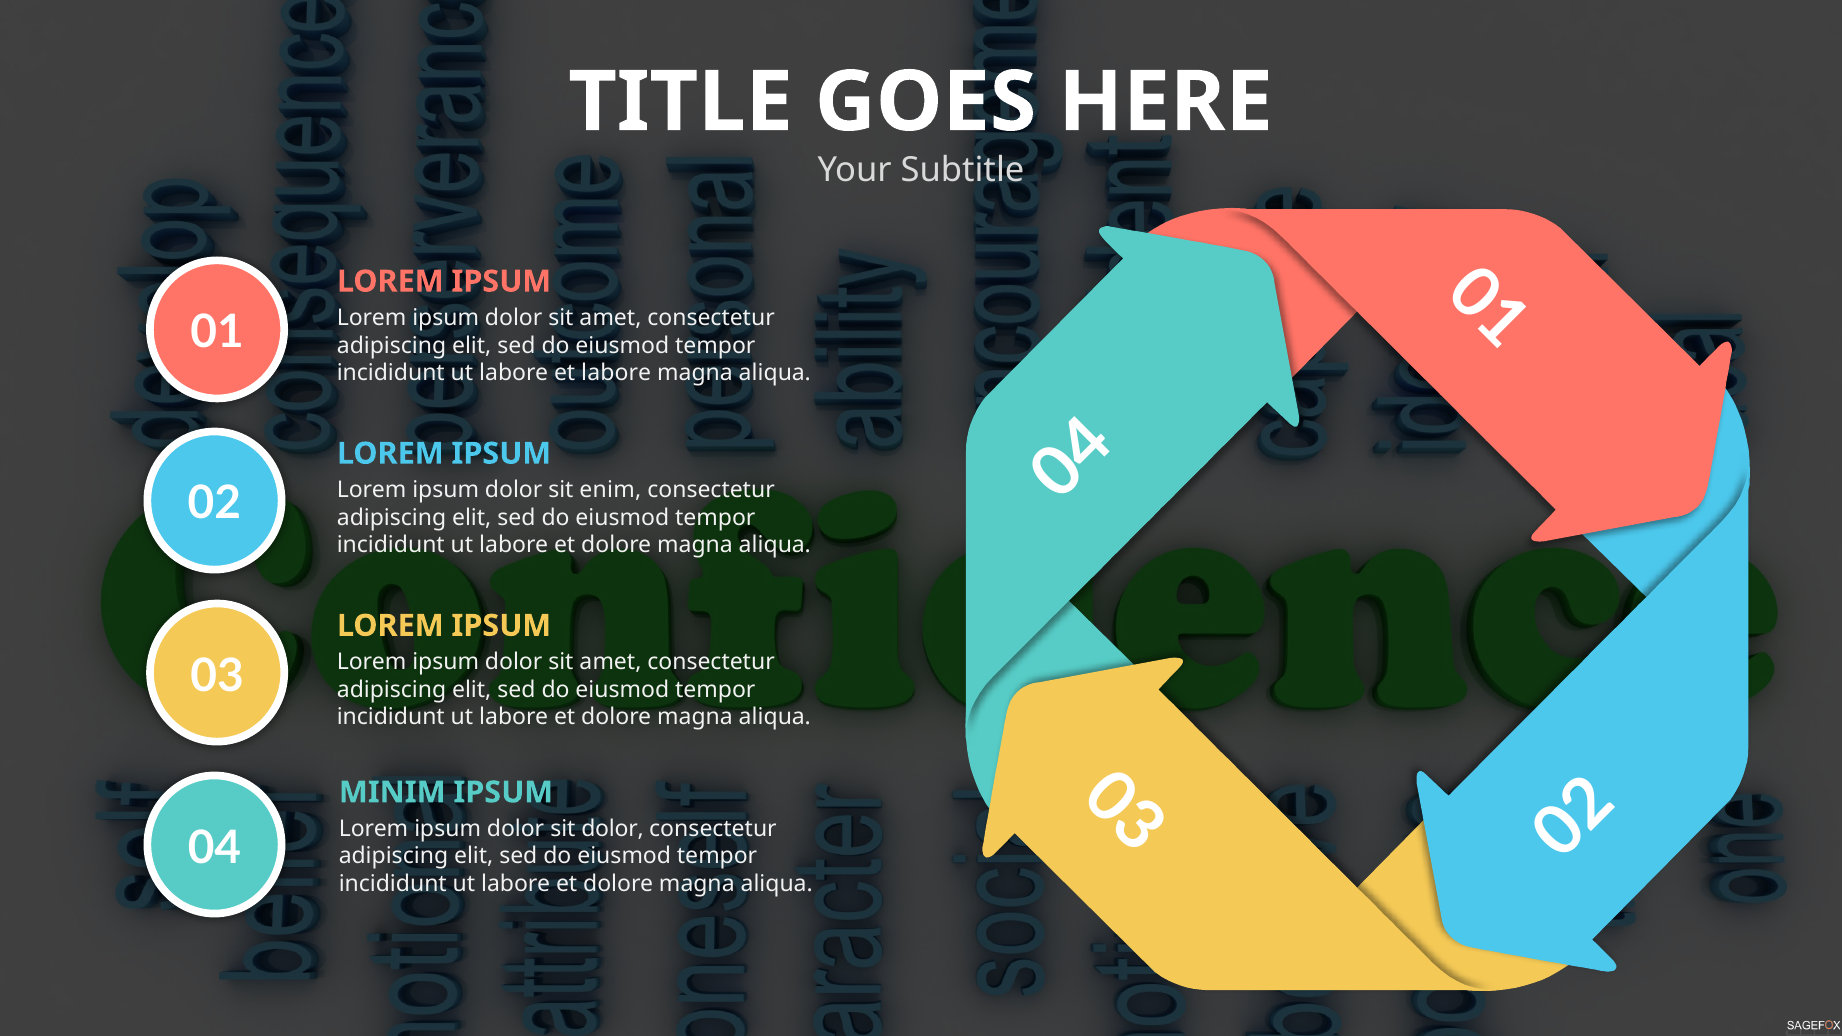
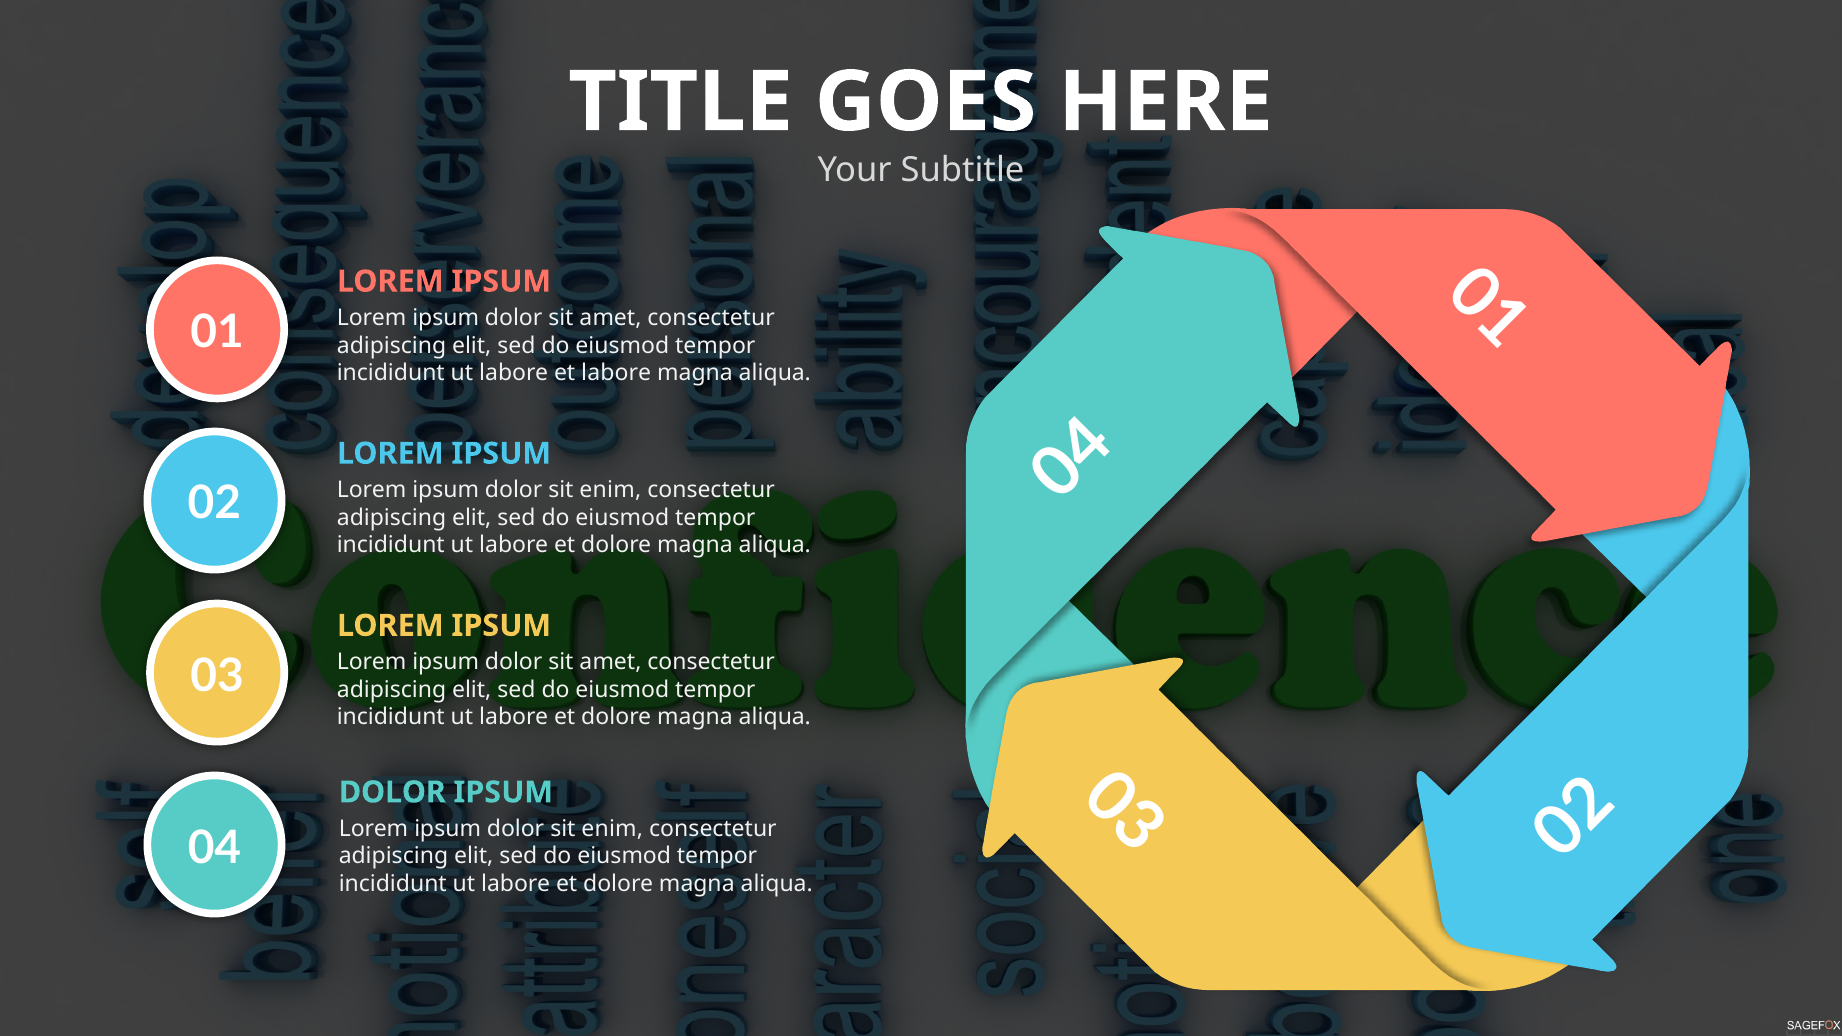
MINIM: MINIM -> DOLOR (392, 792)
dolor: dolor -> enim (612, 829)
